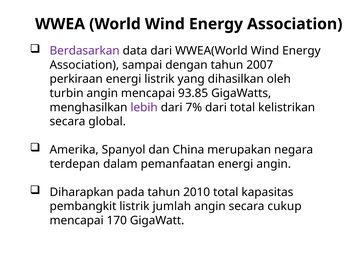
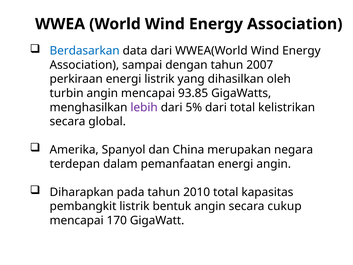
Berdasarkan colour: purple -> blue (85, 51)
7%: 7% -> 5% (194, 107)
jumlah: jumlah -> bentuk (172, 206)
